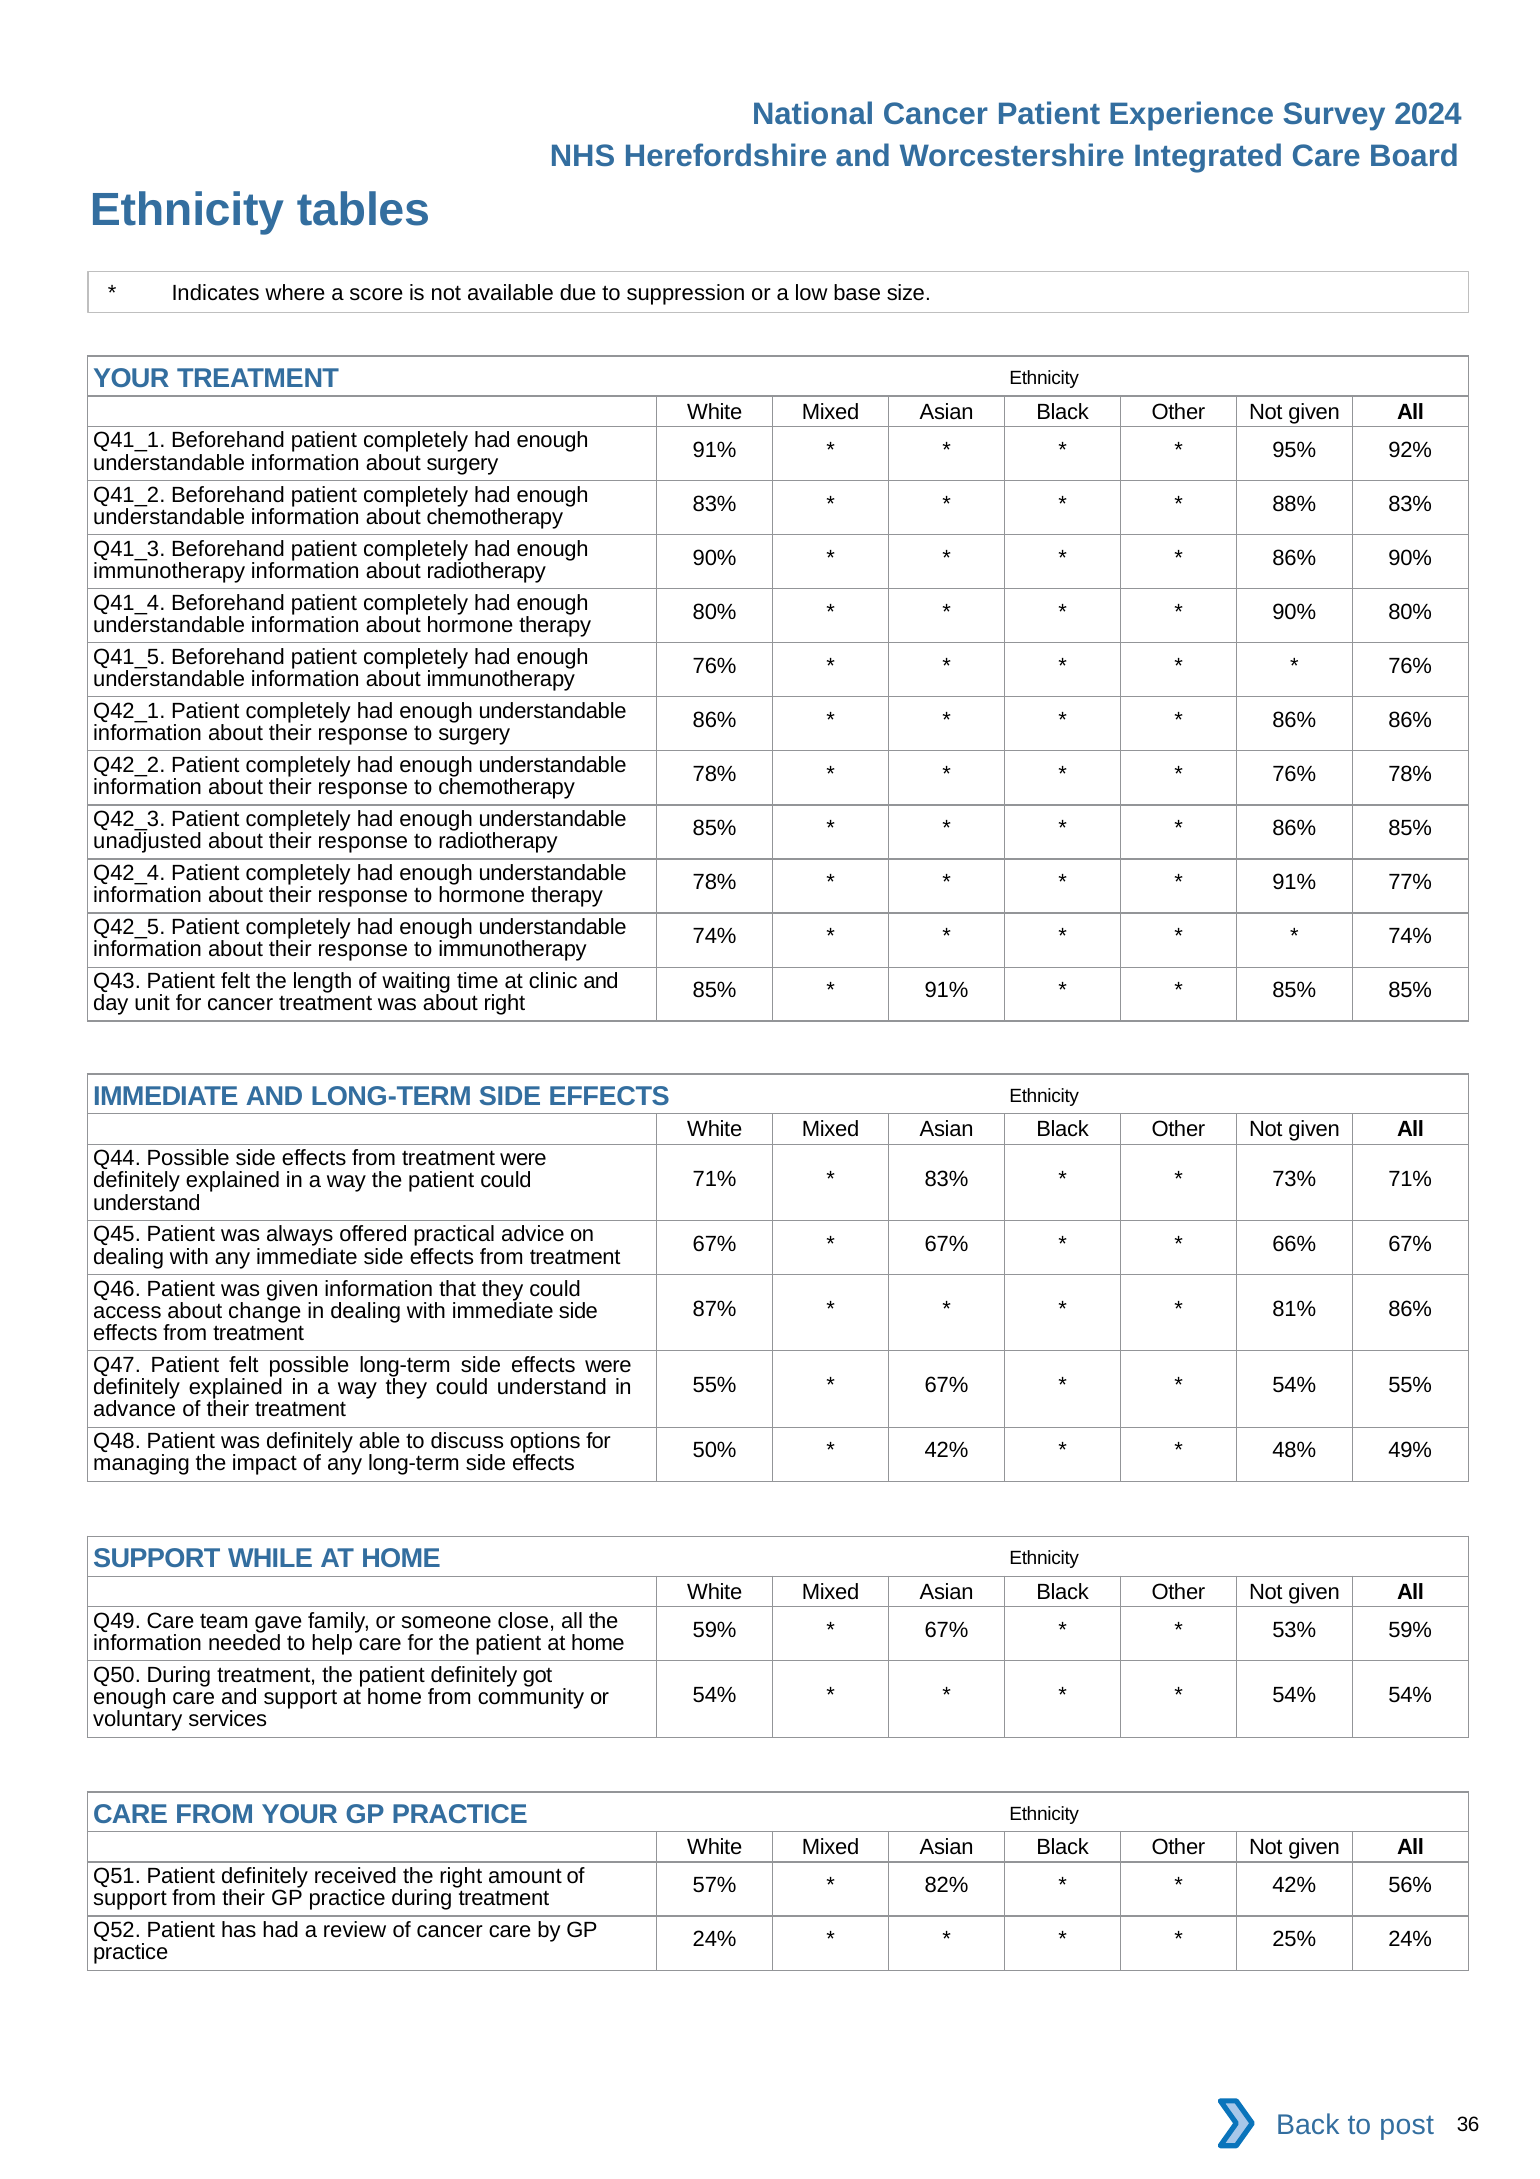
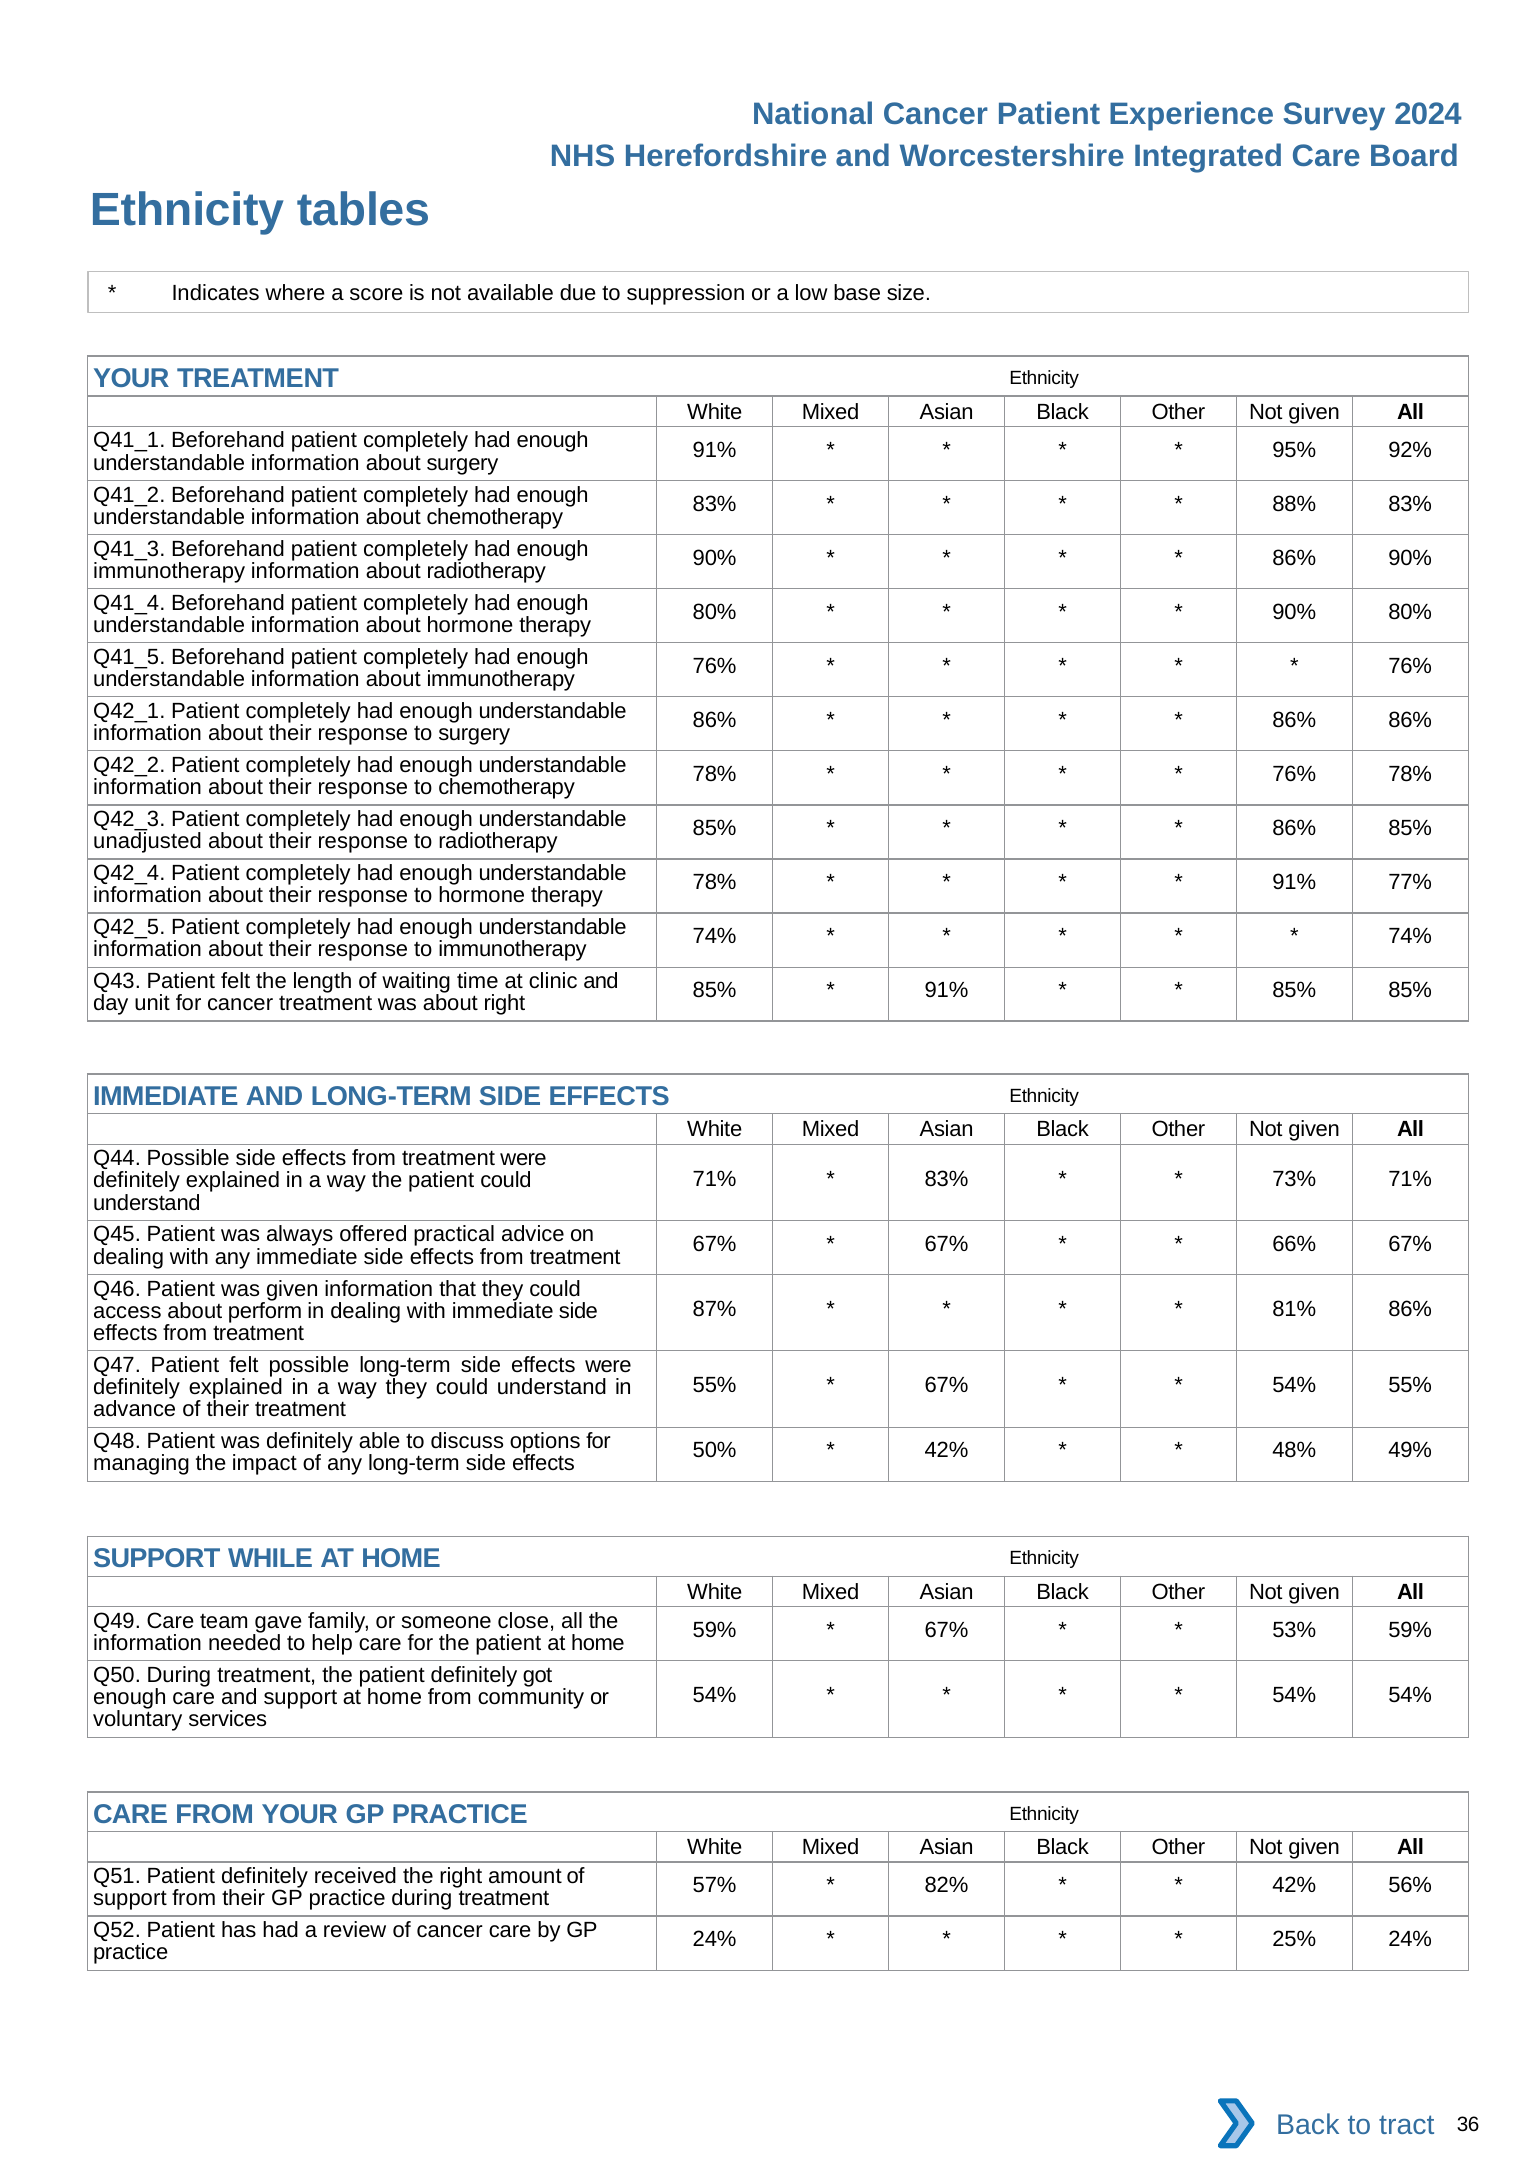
change: change -> perform (265, 1311)
post: post -> tract (1407, 2125)
